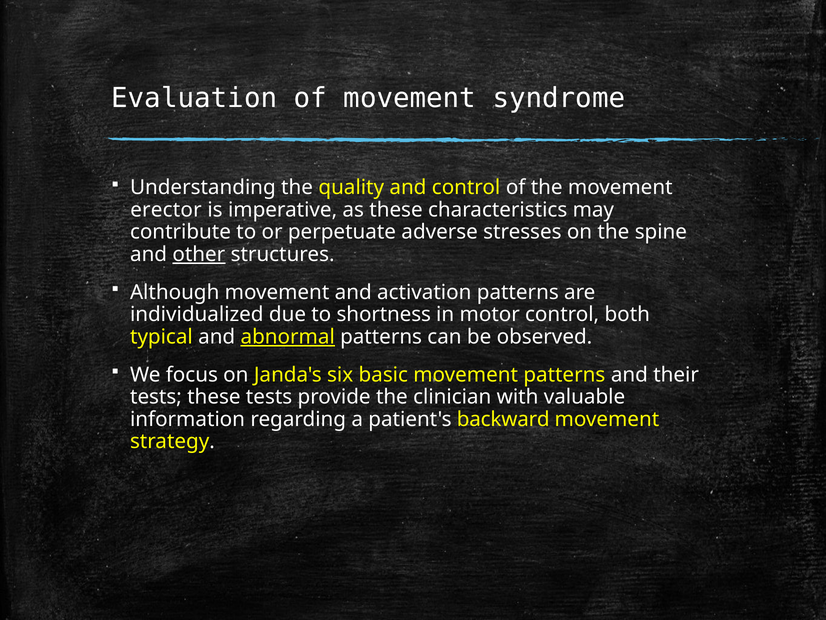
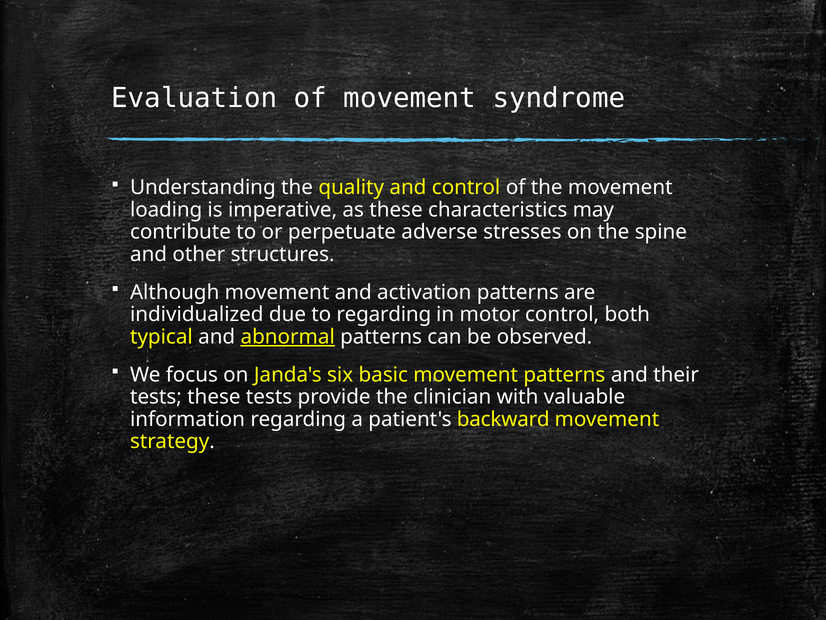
erector: erector -> loading (166, 210)
other underline: present -> none (199, 254)
to shortness: shortness -> regarding (384, 314)
